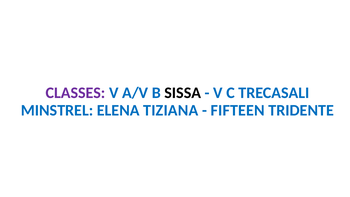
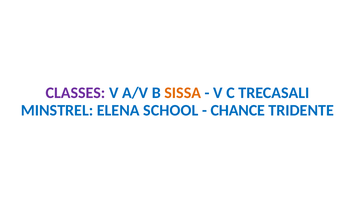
SISSA colour: black -> orange (183, 93)
TIZIANA: TIZIANA -> SCHOOL (171, 110)
FIFTEEN: FIFTEEN -> CHANCE (238, 110)
